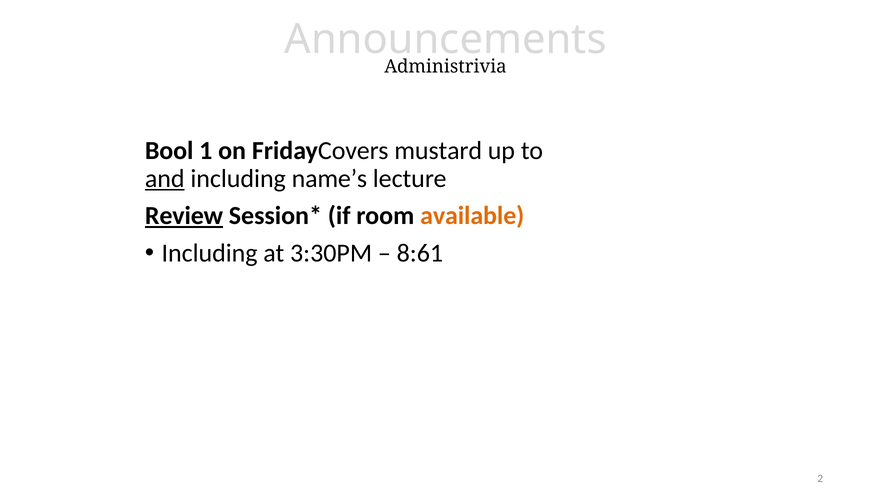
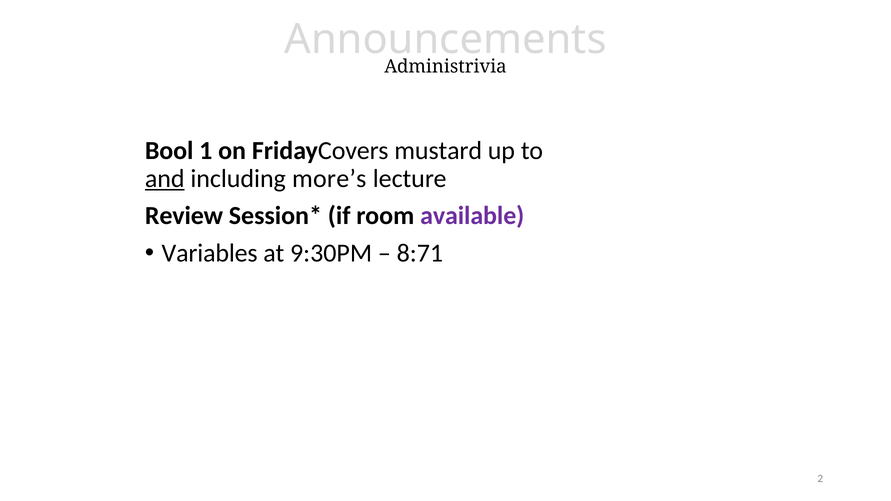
name’s: name’s -> more’s (329, 179)
Review underline: present -> none (184, 216)
available colour: orange -> purple (472, 216)
Including: Including -> Variables (210, 253)
3:30PM: 3:30PM -> 9:30PM (331, 253)
8:61: 8:61 -> 8:71 (420, 253)
